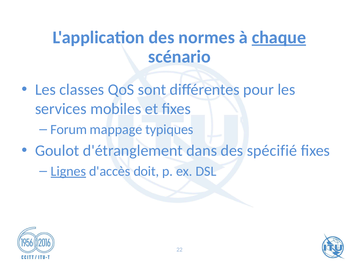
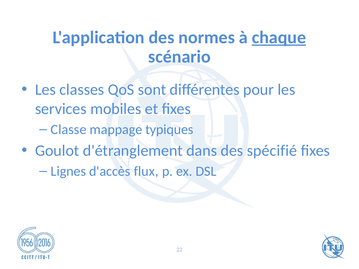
Forum: Forum -> Classe (69, 130)
Lignes underline: present -> none (68, 171)
doit: doit -> flux (146, 171)
